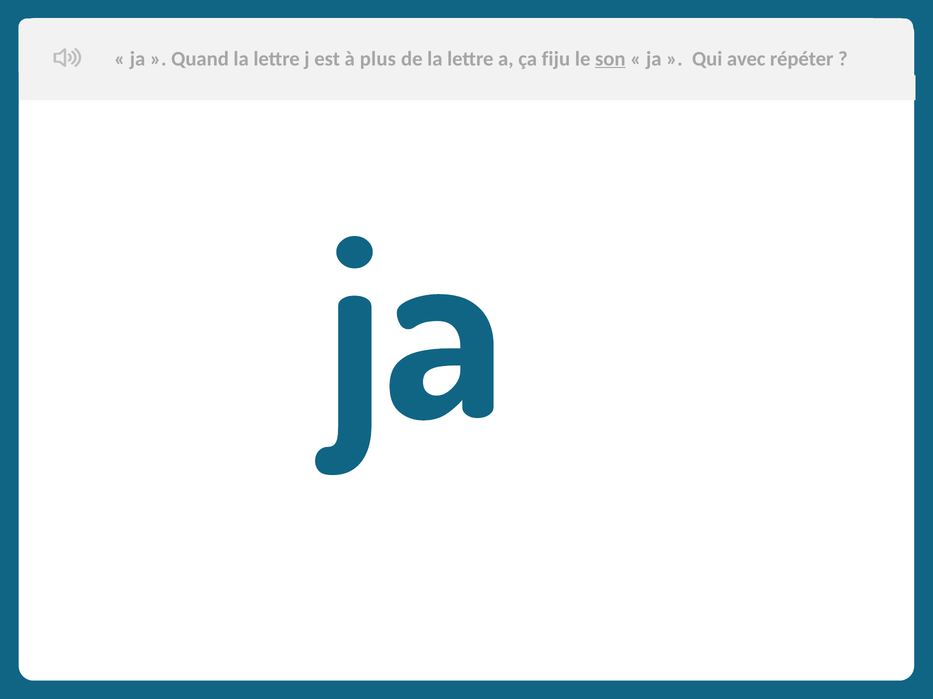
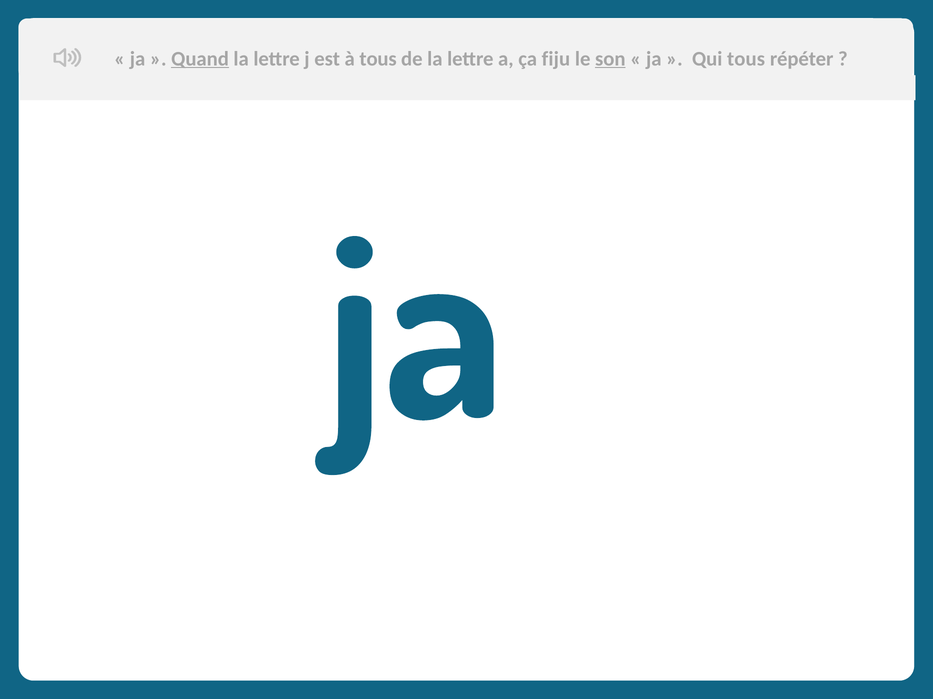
Quand underline: none -> present (200, 59)
à plus: plus -> tous (378, 59)
Qui avec: avec -> tous (746, 59)
